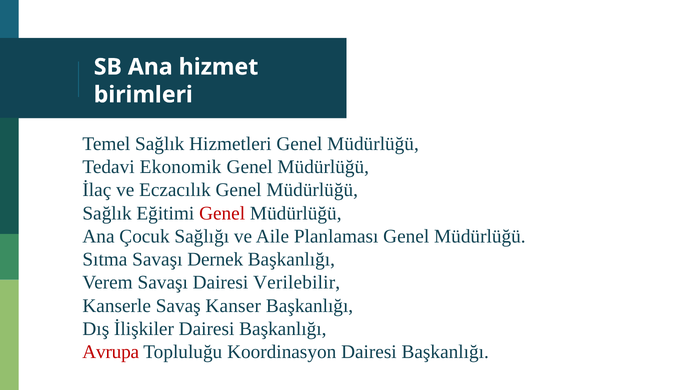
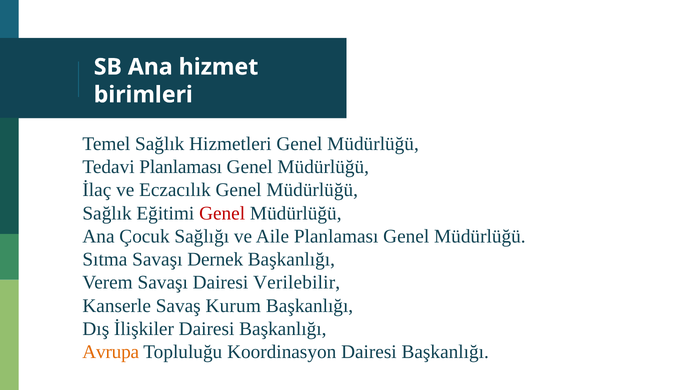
Tedavi Ekonomik: Ekonomik -> Planlaması (181, 167)
Kanser: Kanser -> Kurum (233, 306)
Avrupa colour: red -> orange (111, 352)
